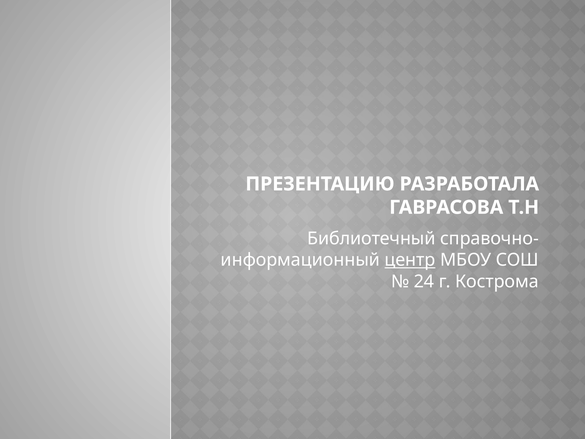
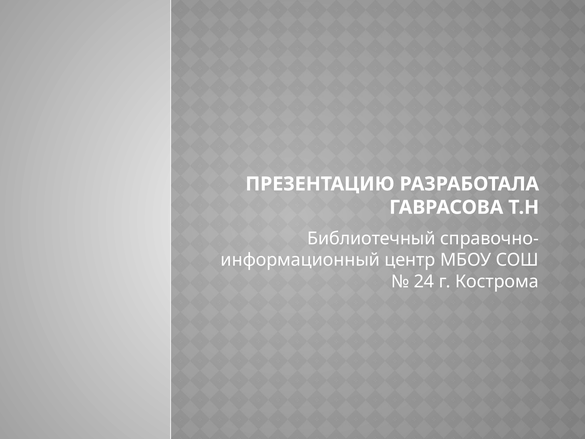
центр underline: present -> none (410, 260)
